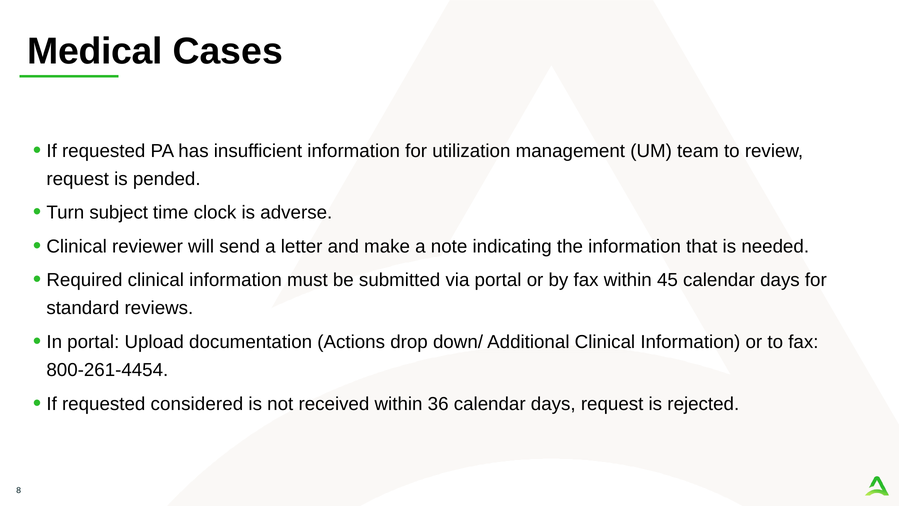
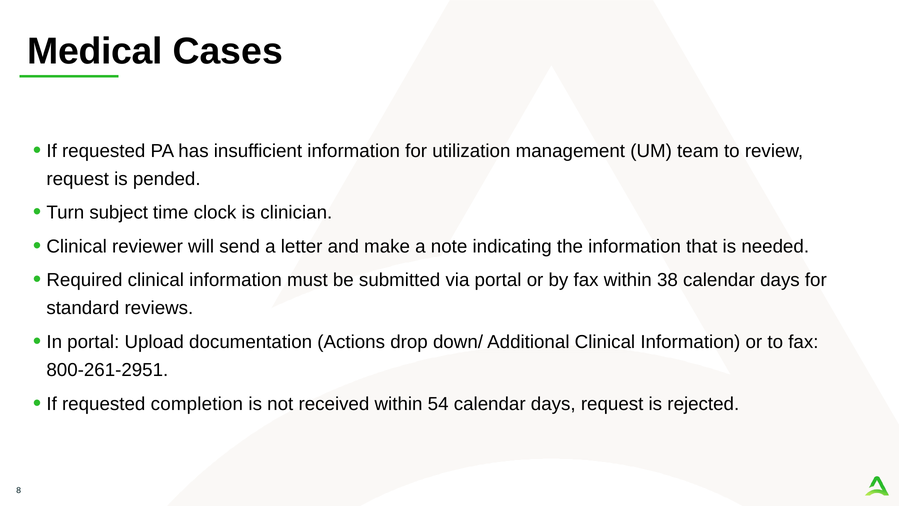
adverse: adverse -> clinician (296, 213)
45: 45 -> 38 (667, 280)
800-261-4454: 800-261-4454 -> 800-261-2951 (107, 370)
considered: considered -> completion (197, 404)
36: 36 -> 54 (438, 404)
